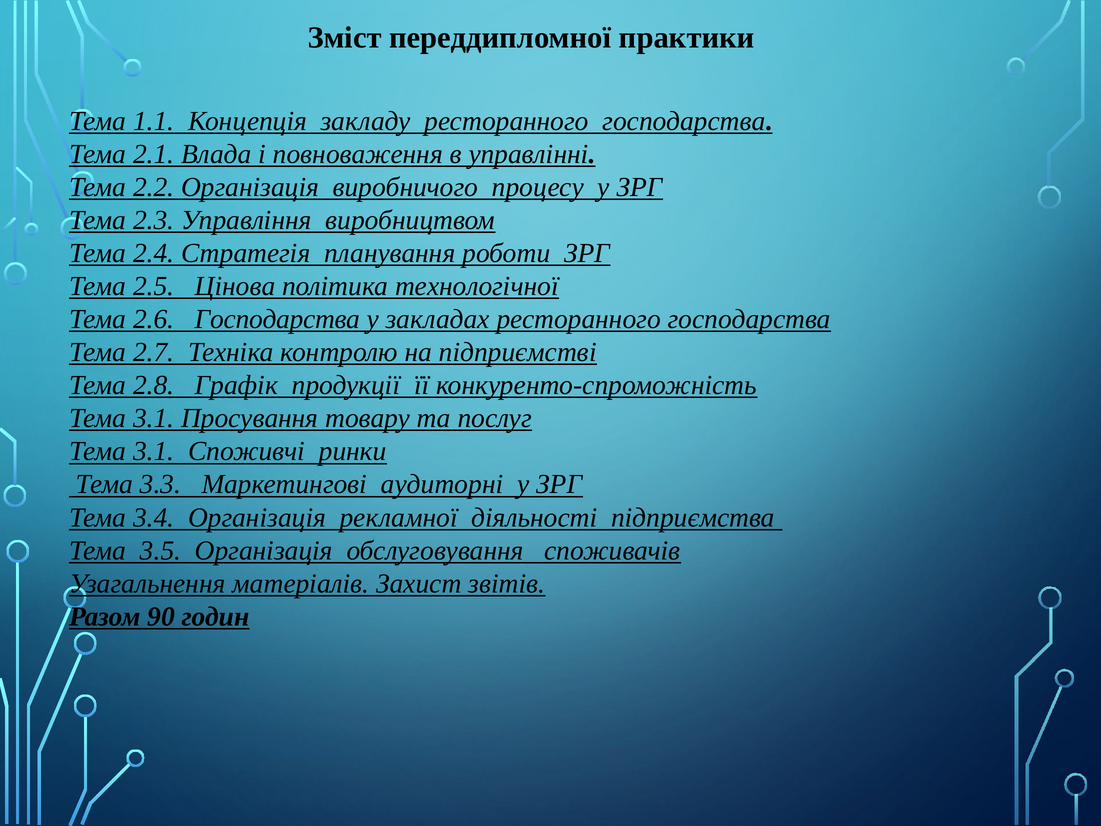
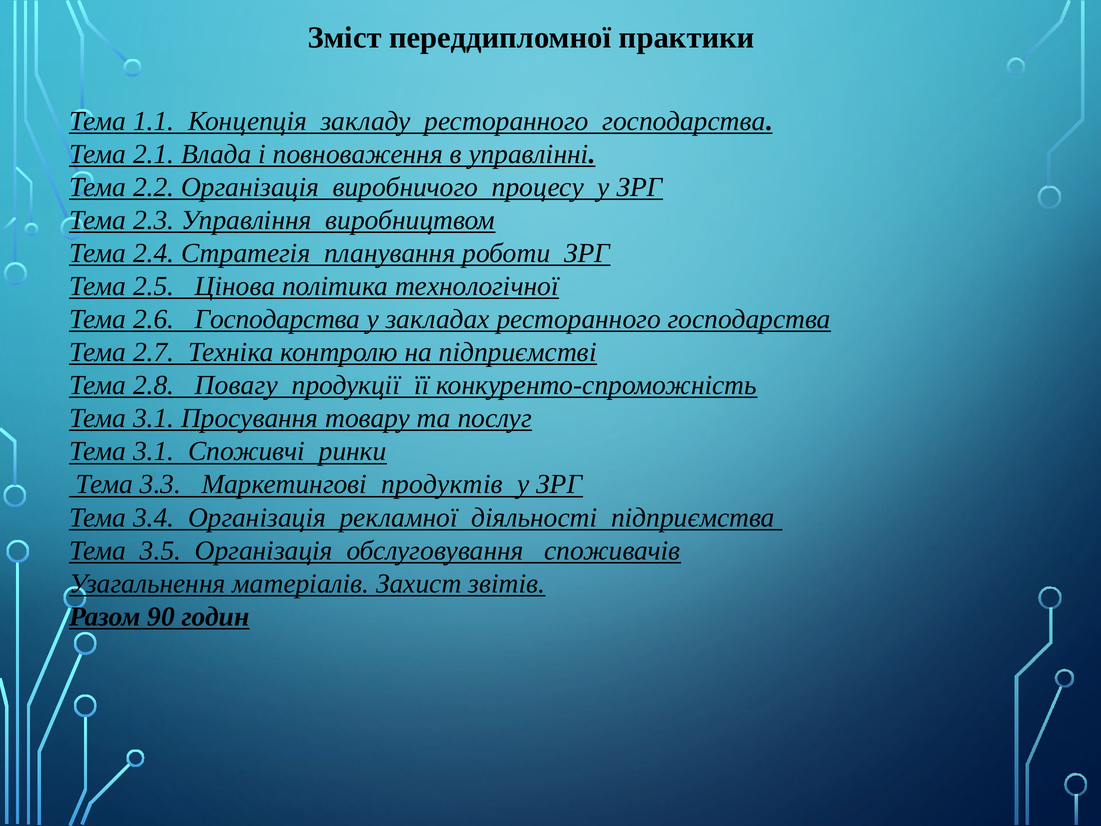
Графік: Графік -> Повагу (236, 385)
аудиторні: аудиторні -> продуктів (442, 484)
